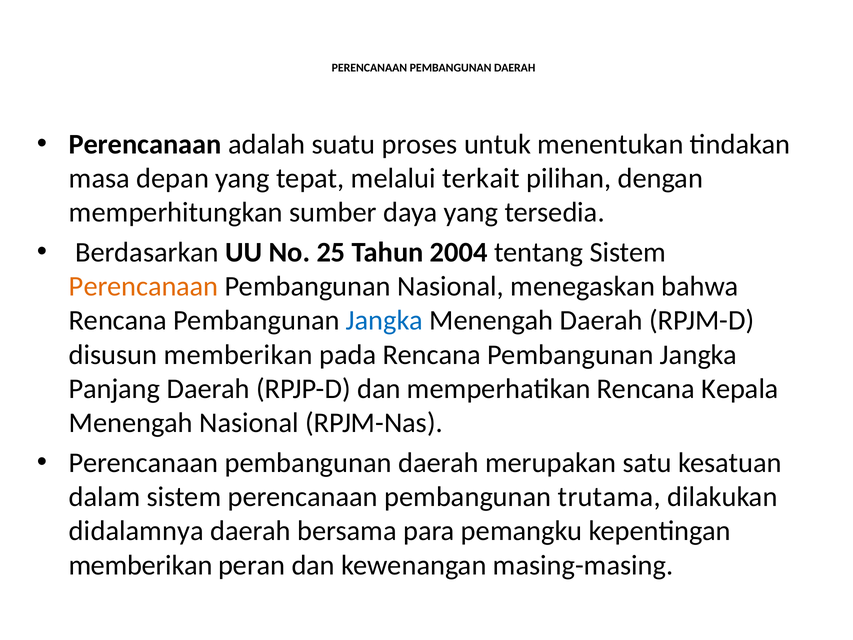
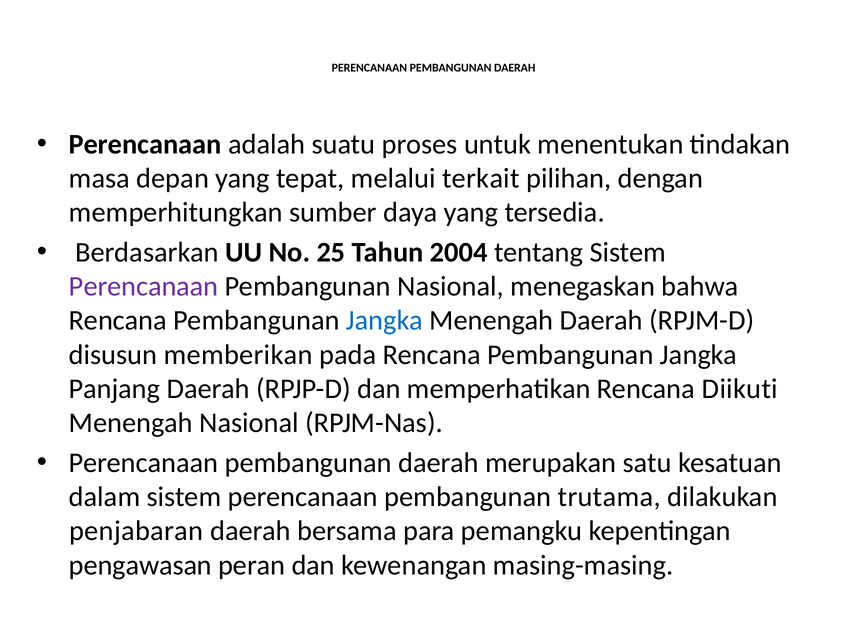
Perencanaan colour: orange -> purple (144, 286)
Kepala: Kepala -> Diikuti (740, 389)
didalamnya: didalamnya -> penjabaran (136, 531)
memberikan: memberikan -> pengawasan (140, 565)
